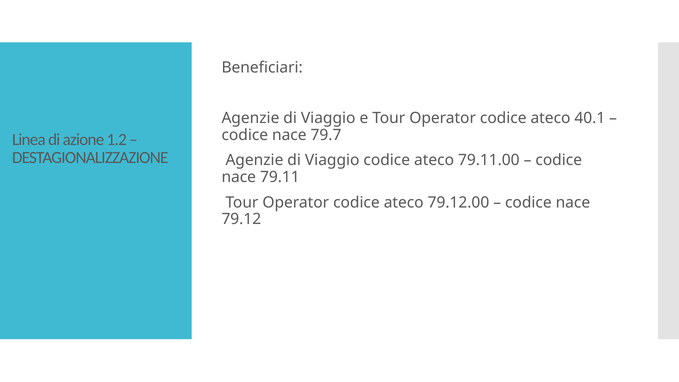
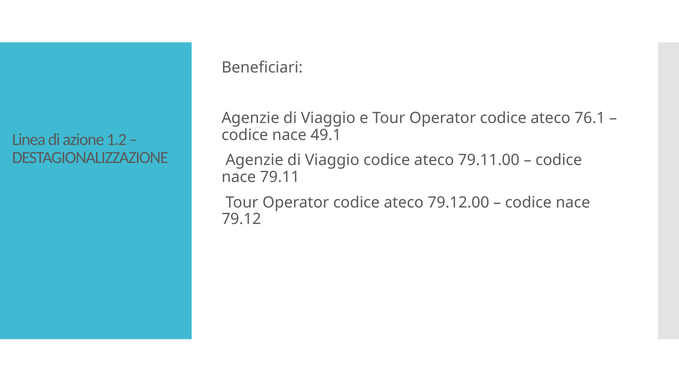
40.1: 40.1 -> 76.1 (590, 118)
79.7: 79.7 -> 49.1 (326, 135)
